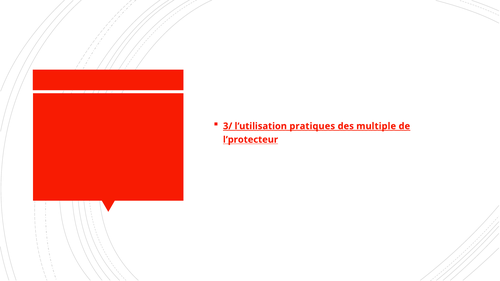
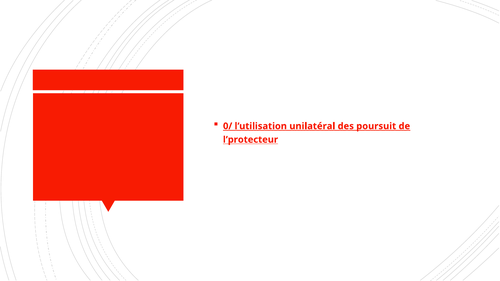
3/: 3/ -> 0/ (228, 126)
pratiques: pratiques -> unilatéral (312, 126)
multiple: multiple -> poursuit (376, 126)
